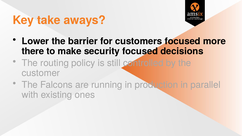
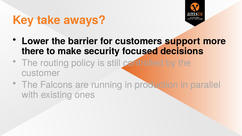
customers focused: focused -> support (183, 41)
